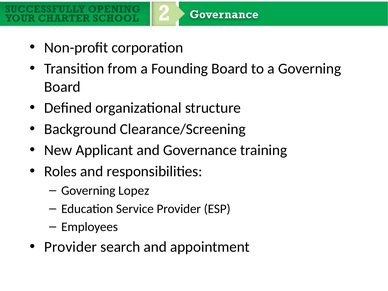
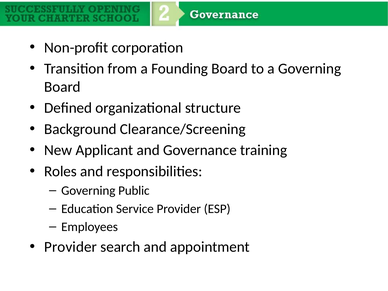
Lopez: Lopez -> Public (134, 191)
